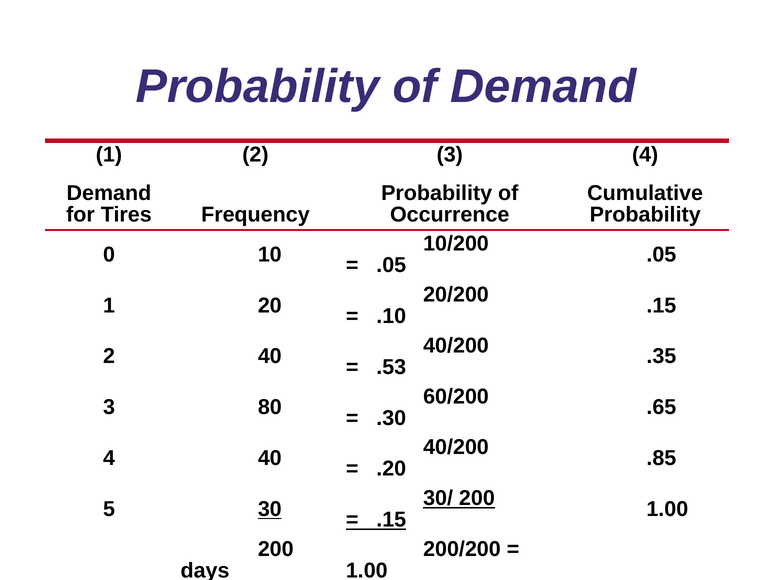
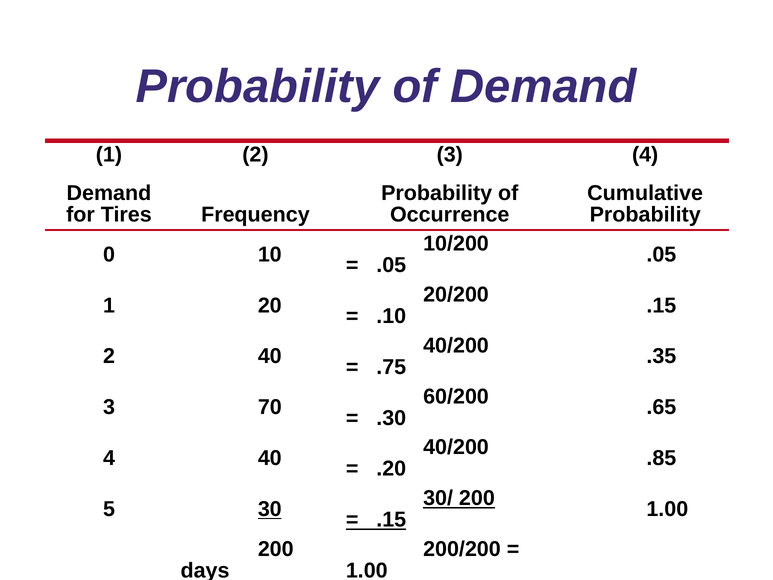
.53: .53 -> .75 (391, 367)
80: 80 -> 70 (270, 407)
